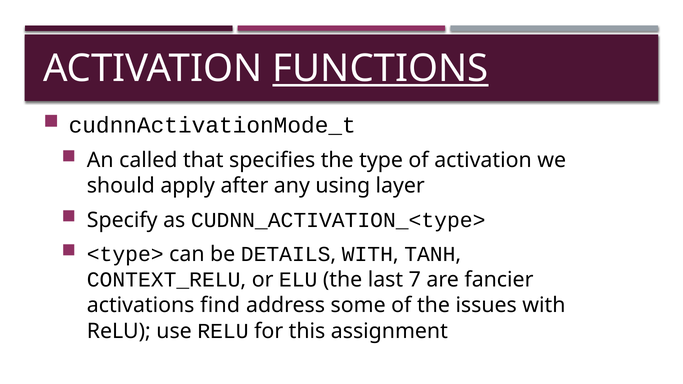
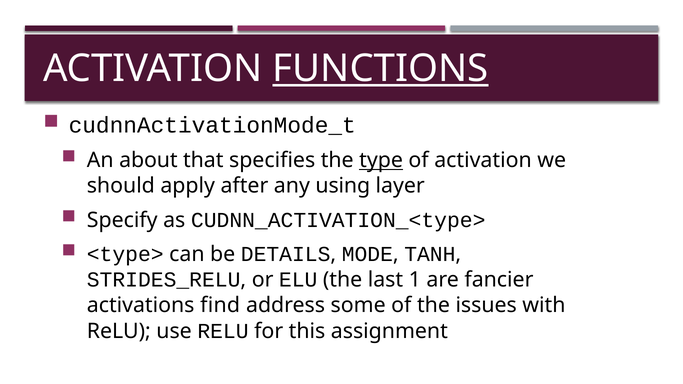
called: called -> about (148, 160)
type underline: none -> present (381, 160)
WITH: WITH -> MODE (367, 254)
CONTEXT_RELU: CONTEXT_RELU -> STRIDES_RELU (164, 280)
7: 7 -> 1 (415, 280)
